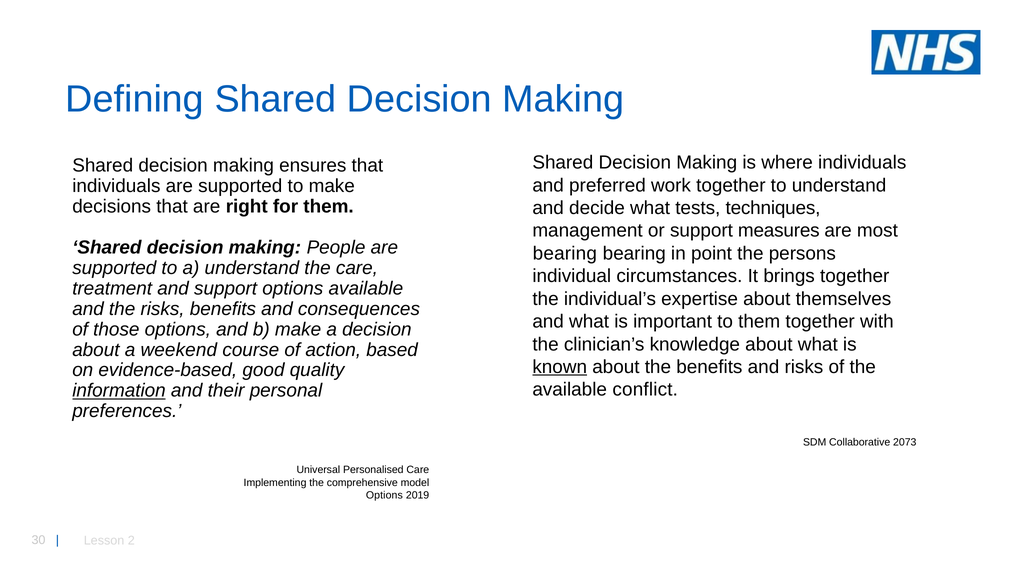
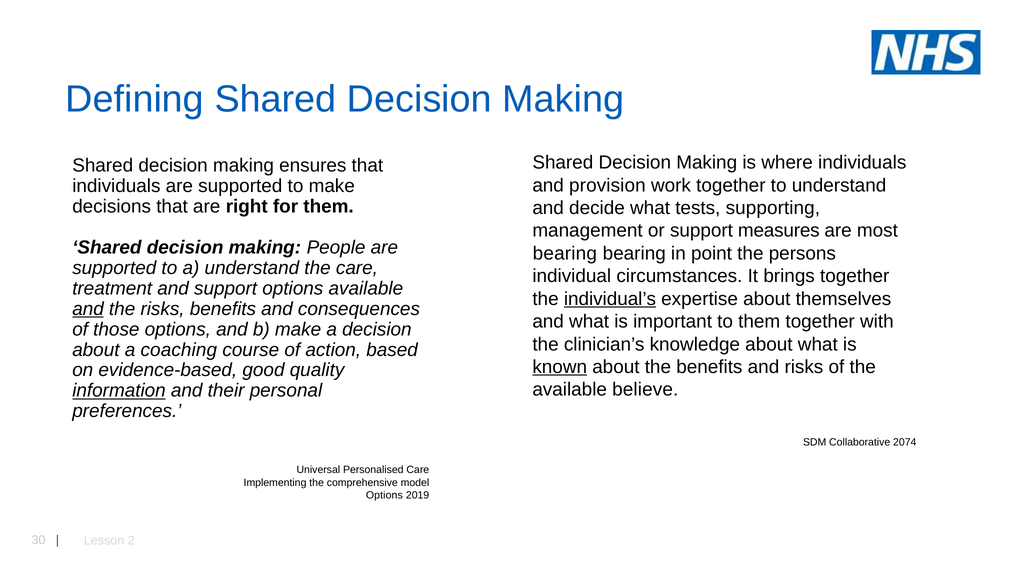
preferred: preferred -> provision (607, 185)
techniques: techniques -> supporting (773, 208)
individual’s underline: none -> present (610, 299)
and underline: none -> present (88, 309)
weekend: weekend -> coaching (179, 350)
conflict: conflict -> believe (645, 389)
2073: 2073 -> 2074 (905, 442)
